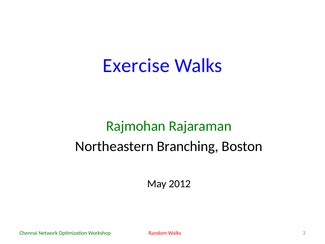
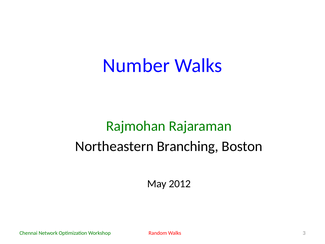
Exercise: Exercise -> Number (136, 65)
